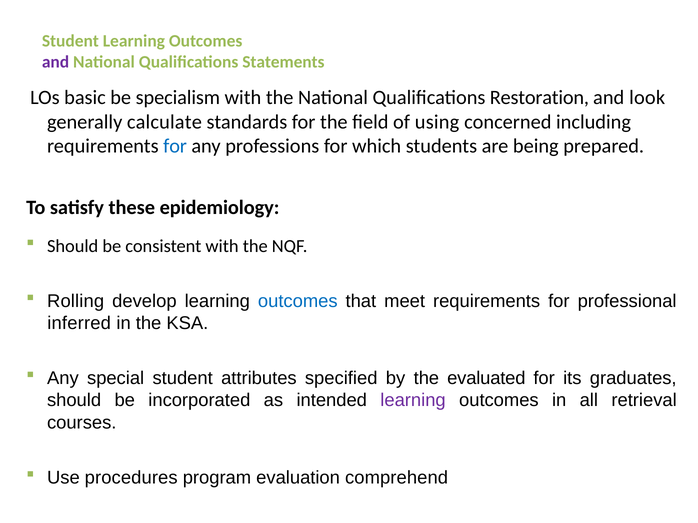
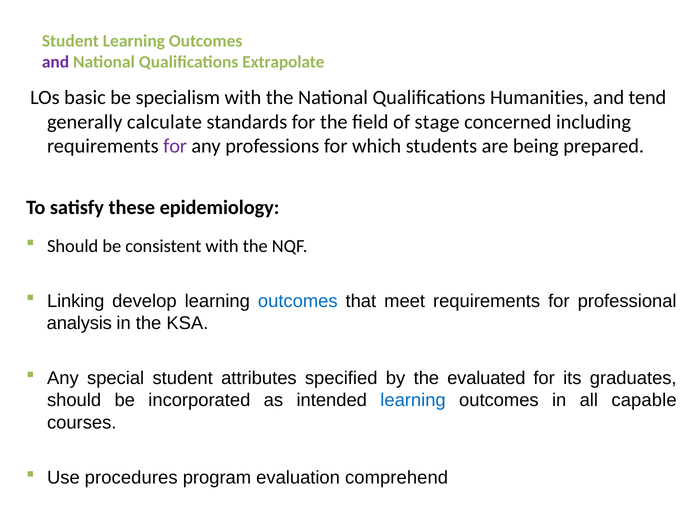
Statements: Statements -> Extrapolate (283, 62)
Restoration: Restoration -> Humanities (539, 97)
look: look -> tend (647, 97)
using: using -> stage (437, 122)
for colour: blue -> purple (175, 146)
Rolling: Rolling -> Linking (76, 301)
inferred: inferred -> analysis (79, 324)
learning colour: purple -> blue (413, 401)
retrieval: retrieval -> capable (644, 401)
